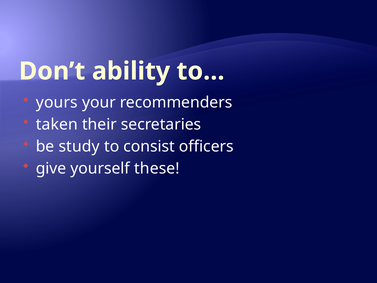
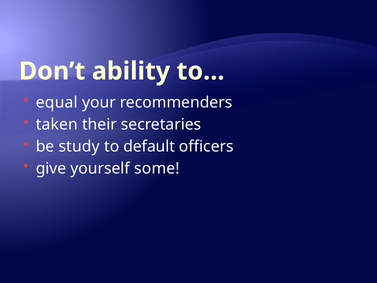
yours: yours -> equal (57, 102)
consist: consist -> default (149, 146)
these: these -> some (157, 168)
